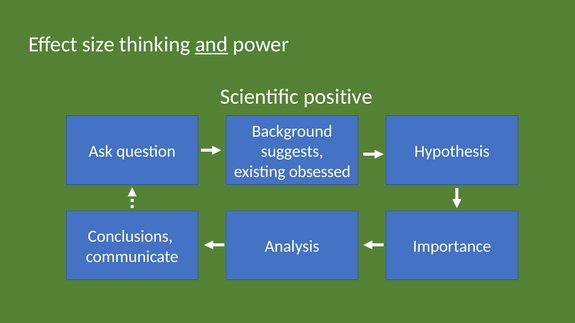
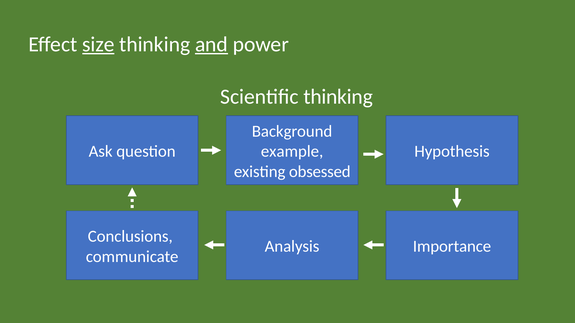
size underline: none -> present (98, 44)
Scientific positive: positive -> thinking (338, 97)
suggests: suggests -> example (292, 152)
